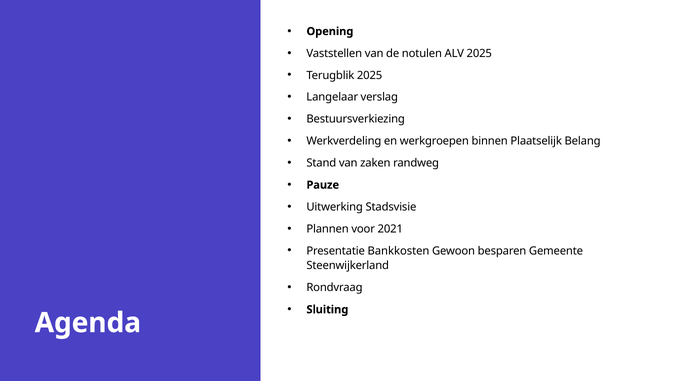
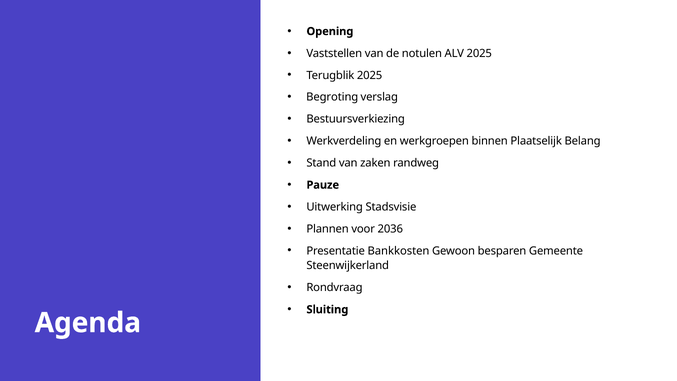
Langelaar: Langelaar -> Begroting (332, 97)
2021: 2021 -> 2036 (390, 229)
